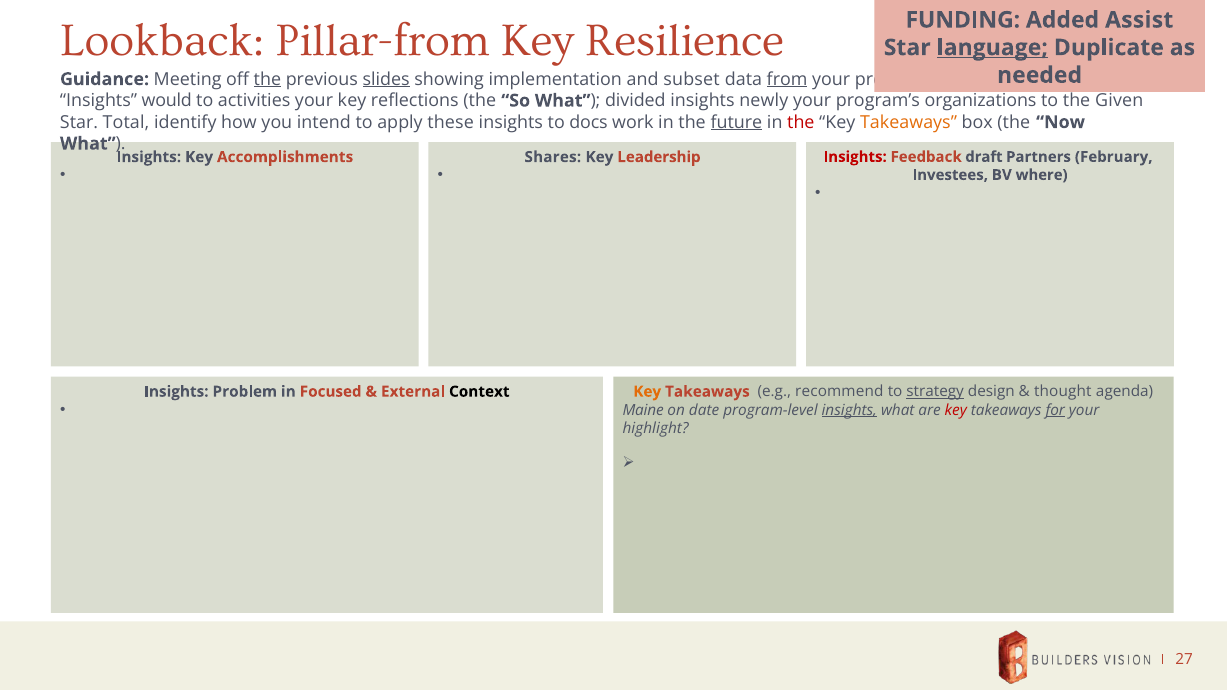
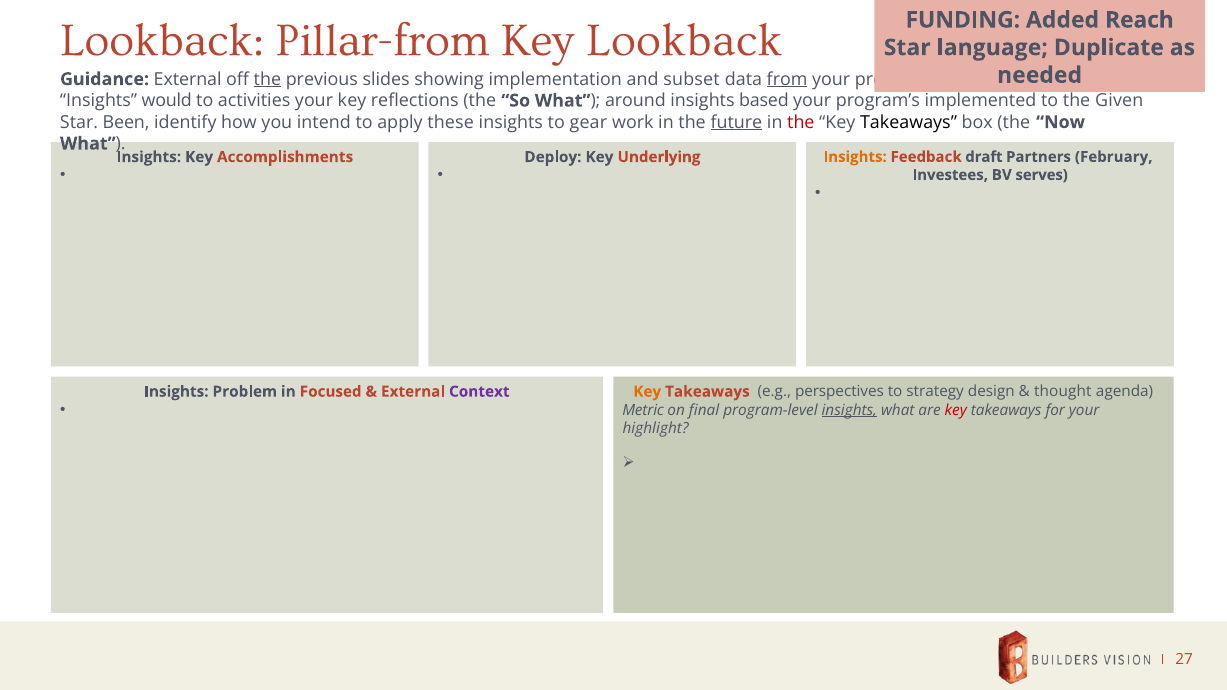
Assist: Assist -> Reach (1139, 20)
Key Resilience: Resilience -> Lookback (684, 40)
language underline: present -> none (992, 48)
Guidance Meeting: Meeting -> External (188, 79)
slides underline: present -> none (386, 79)
divided: divided -> around (635, 101)
newly: newly -> based (764, 101)
organizations: organizations -> implemented (980, 101)
Total: Total -> Been (126, 122)
docs: docs -> gear (588, 122)
Takeaways colour: orange -> black (909, 122)
Shares: Shares -> Deploy (553, 157)
Leadership: Leadership -> Underlying (659, 157)
Insights colour: red -> orange (855, 157)
where: where -> serves (1042, 175)
Context colour: black -> purple (479, 392)
recommend: recommend -> perspectives (839, 392)
strategy underline: present -> none (935, 392)
Maine: Maine -> Metric (643, 410)
date: date -> final (704, 410)
for underline: present -> none (1055, 410)
